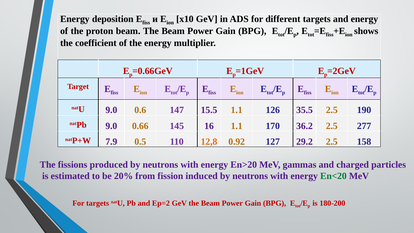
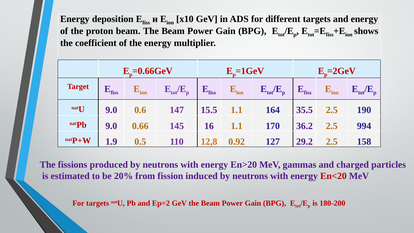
126: 126 -> 164 (273, 110)
277: 277 -> 994 (364, 126)
7.9: 7.9 -> 1.9 (111, 142)
En<20 colour: green -> red (333, 176)
